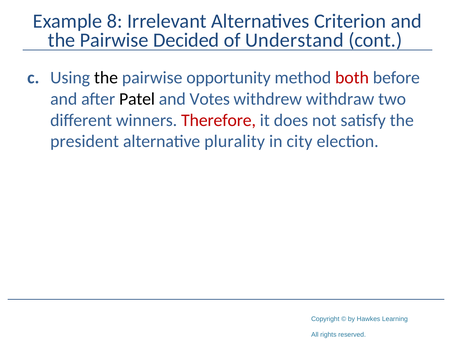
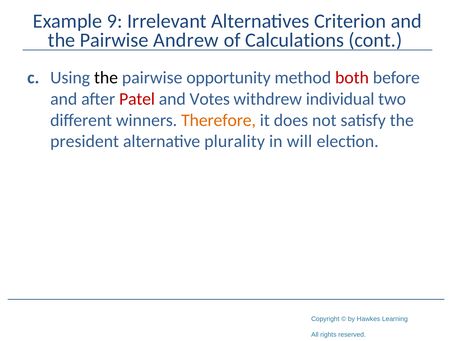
8: 8 -> 9 (115, 21)
Decided: Decided -> Andrew (186, 40)
Understand: Understand -> Calculations (295, 40)
Patel colour: black -> red (137, 99)
withdraw: withdraw -> individual (340, 99)
Therefore colour: red -> orange (219, 120)
city: city -> will (299, 142)
